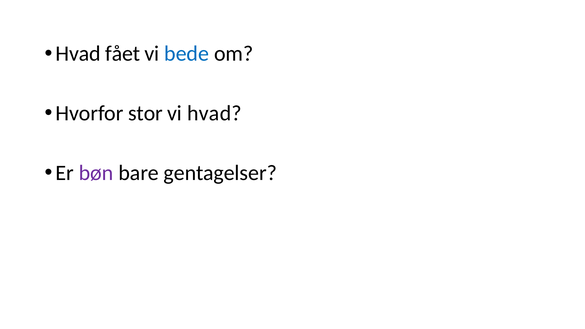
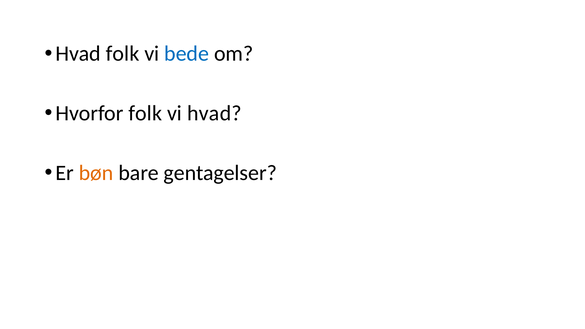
Hvad fået: fået -> folk (123, 54)
Hvorfor stor: stor -> folk (145, 113)
bøn colour: purple -> orange (96, 173)
